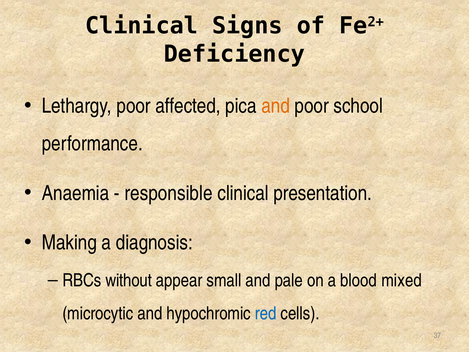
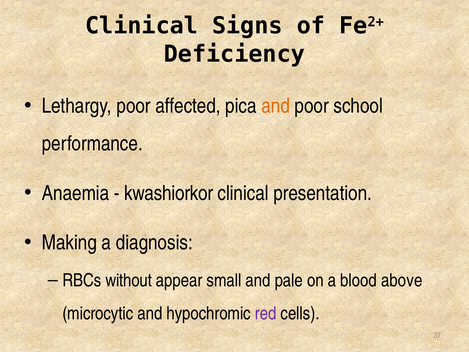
responsible: responsible -> kwashiorkor (169, 193)
mixed: mixed -> above (402, 280)
red colour: blue -> purple (266, 313)
